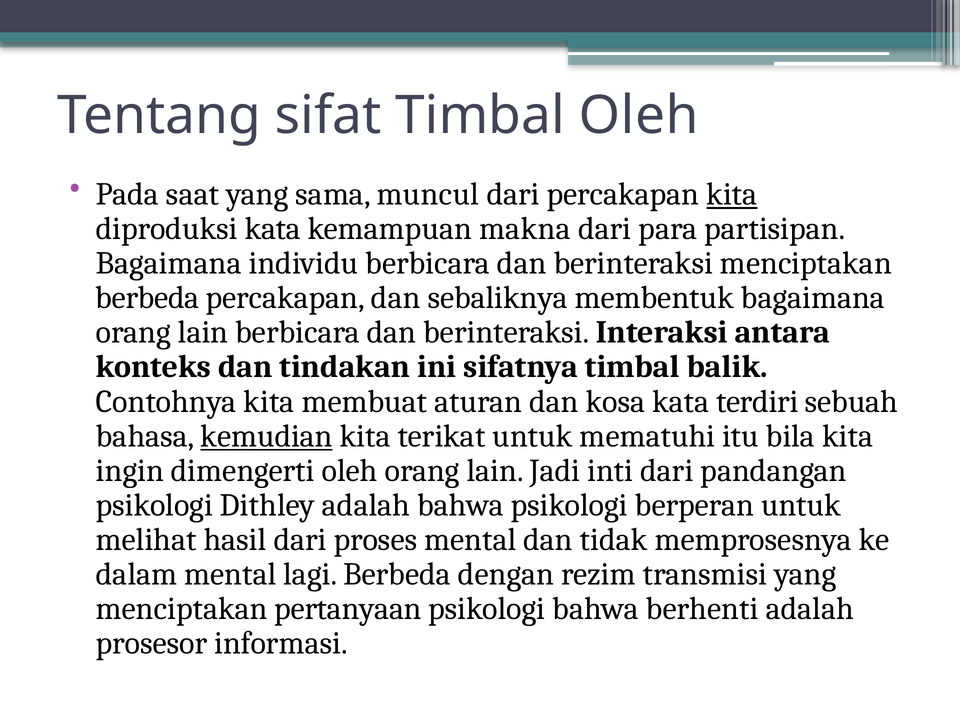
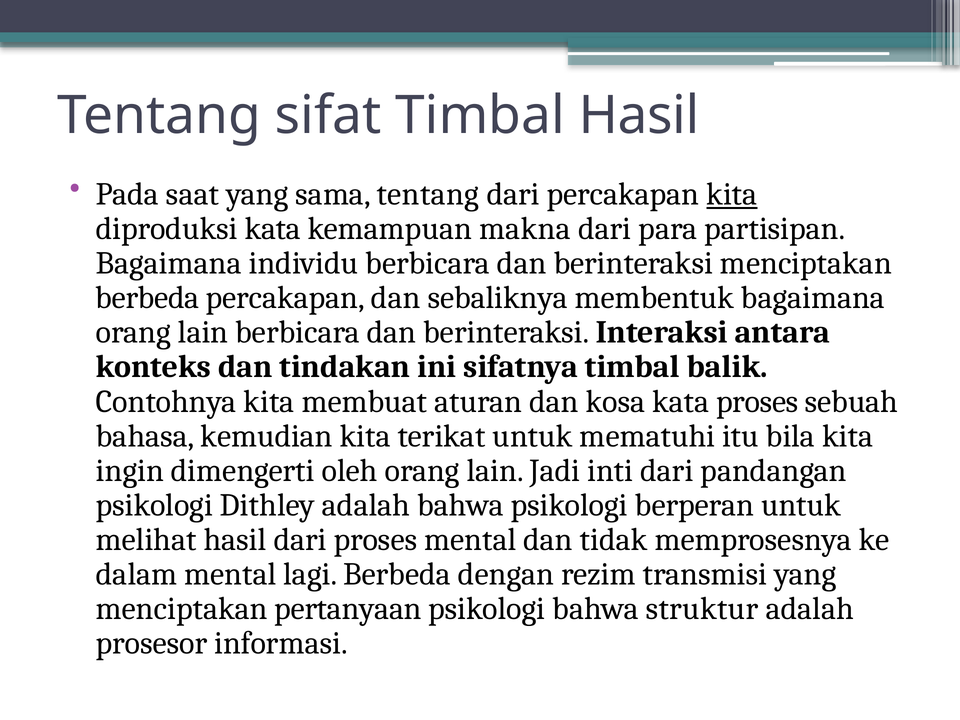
Timbal Oleh: Oleh -> Hasil (639, 116)
sama muncul: muncul -> tentang (428, 194)
kata terdiri: terdiri -> proses (757, 401)
kemudian underline: present -> none (267, 436)
berhenti: berhenti -> struktur (702, 609)
